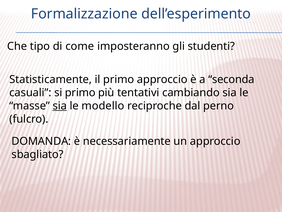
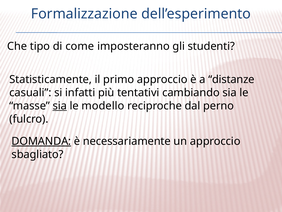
seconda: seconda -> distanze (231, 79)
si primo: primo -> infatti (80, 92)
DOMANDA underline: none -> present (41, 141)
